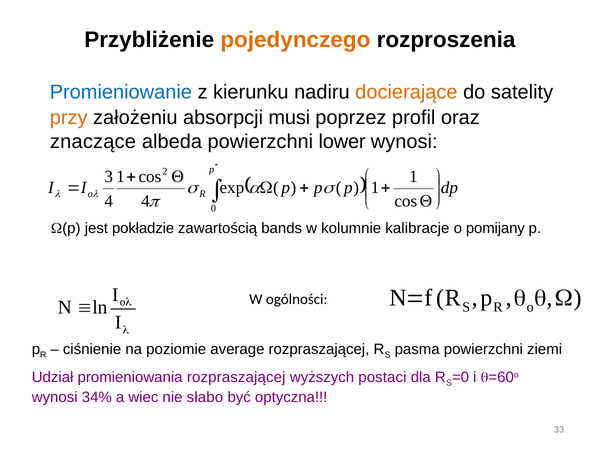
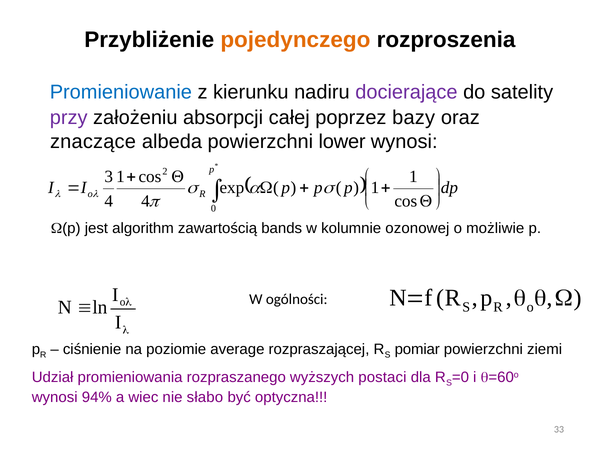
docierające colour: orange -> purple (406, 92)
przy colour: orange -> purple (69, 117)
musi: musi -> całej (289, 117)
profil: profil -> bazy (414, 117)
pokładzie: pokładzie -> algorithm (143, 229)
kalibracje: kalibracje -> ozonowej (417, 229)
pomijany: pomijany -> możliwie (495, 229)
pasma: pasma -> pomiar (417, 349)
promieniowania rozpraszającej: rozpraszającej -> rozpraszanego (236, 377)
34%: 34% -> 94% (97, 398)
